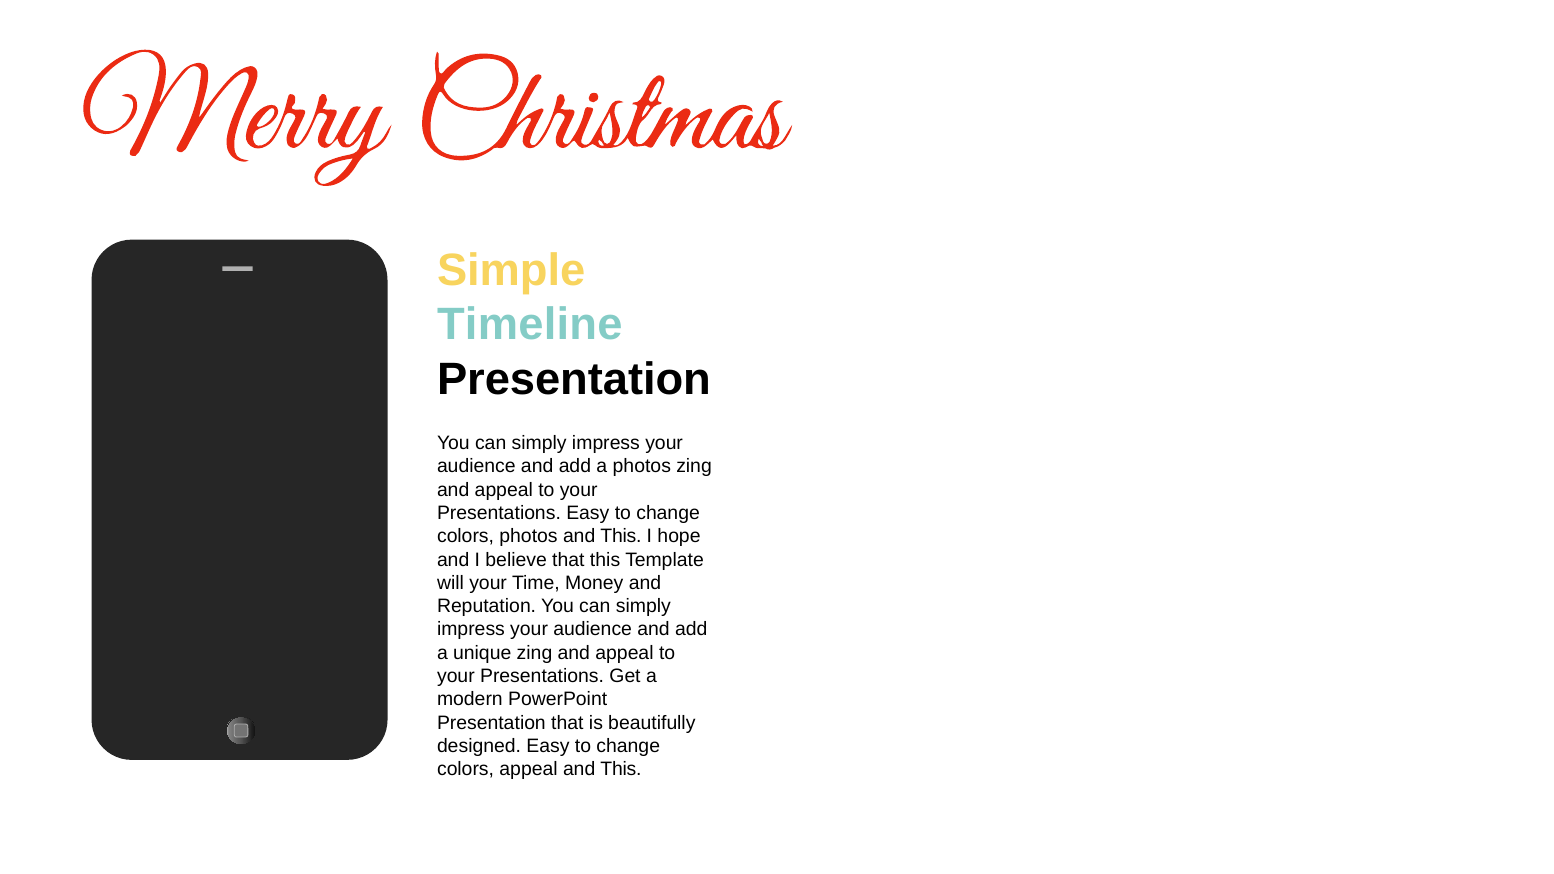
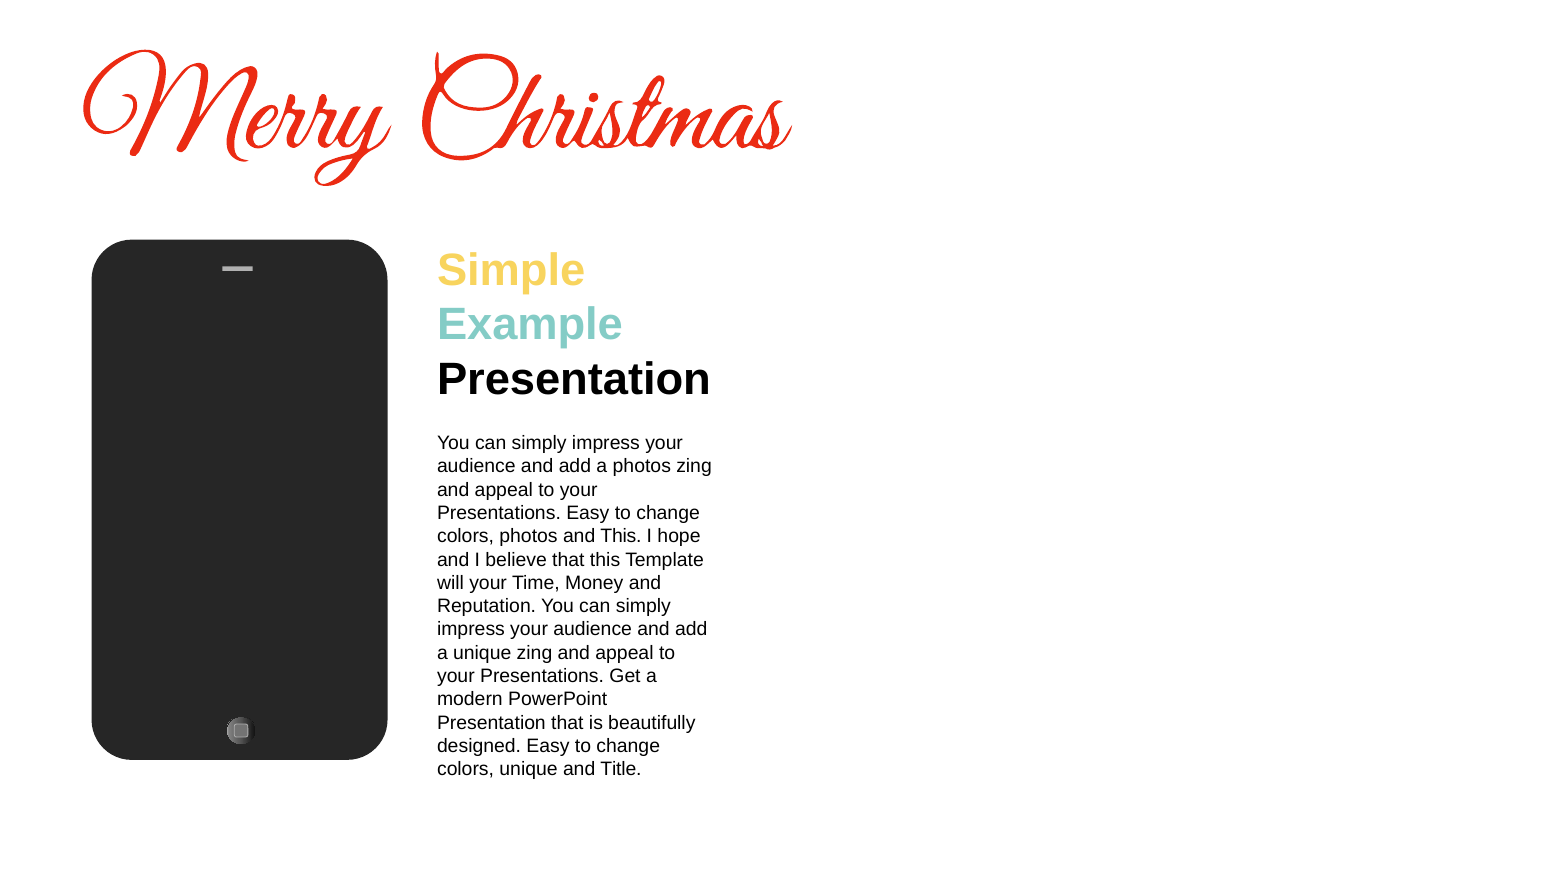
Timeline: Timeline -> Example (530, 325)
colors appeal: appeal -> unique (529, 769)
This: This -> Title (621, 769)
